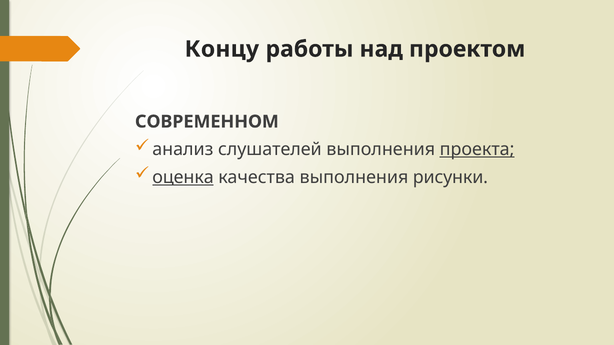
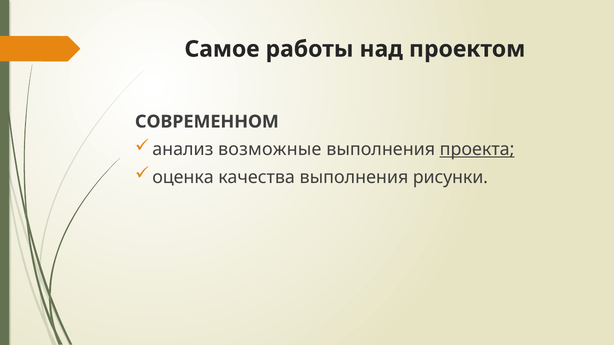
Концу: Концу -> Самое (222, 49)
слушателей: слушателей -> возможные (270, 150)
оценка underline: present -> none (183, 178)
